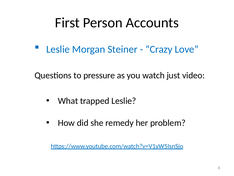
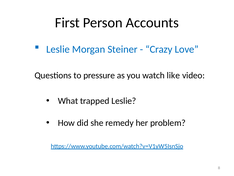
just: just -> like (173, 75)
